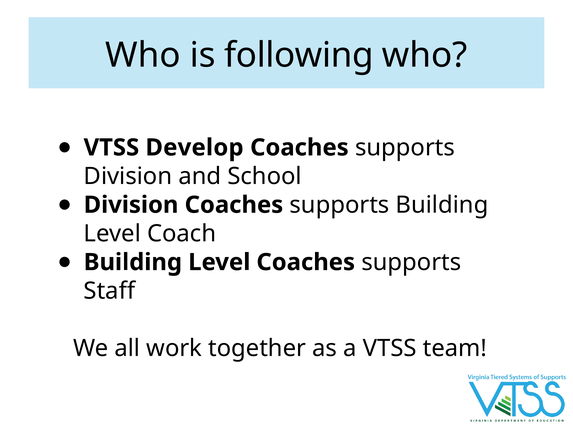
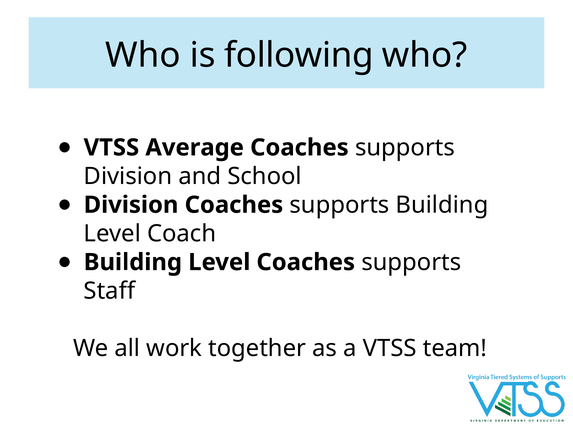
Develop: Develop -> Average (195, 147)
